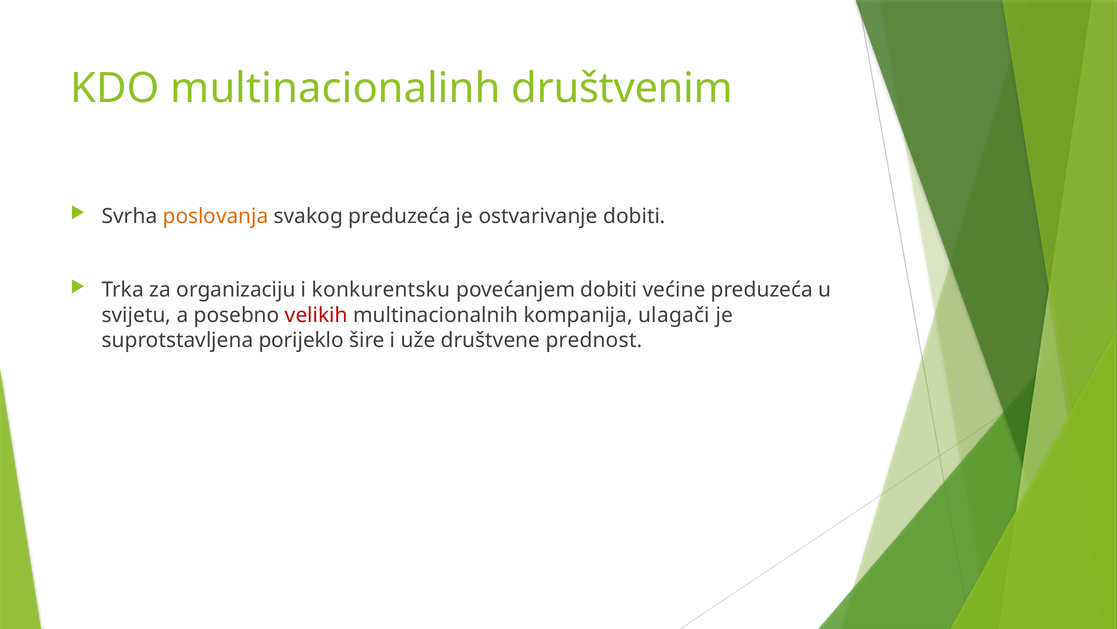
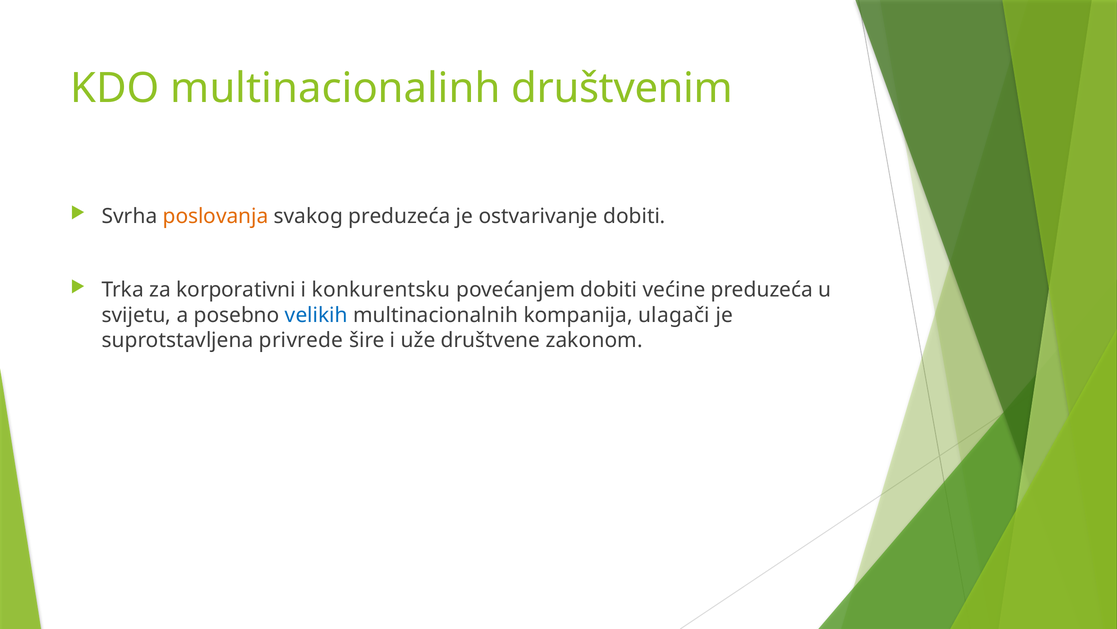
organizaciju: organizaciju -> korporativni (236, 290)
velikih colour: red -> blue (316, 315)
porijeklo: porijeklo -> privrede (301, 340)
prednost: prednost -> zakonom (594, 340)
